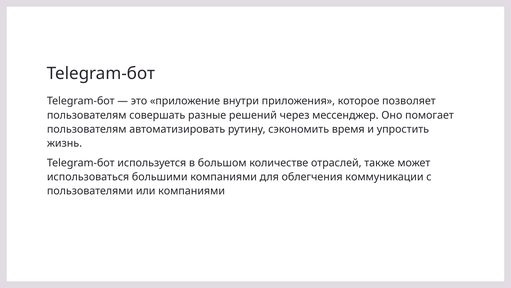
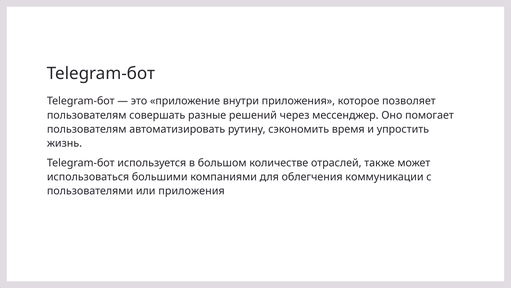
или компаниями: компаниями -> приложения (192, 191)
